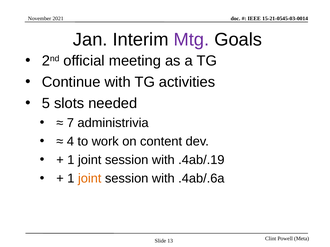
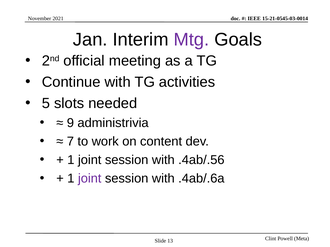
7: 7 -> 9 (70, 123)
4: 4 -> 7 (70, 142)
.4ab/.19: .4ab/.19 -> .4ab/.56 (201, 160)
joint colour: orange -> purple (90, 179)
